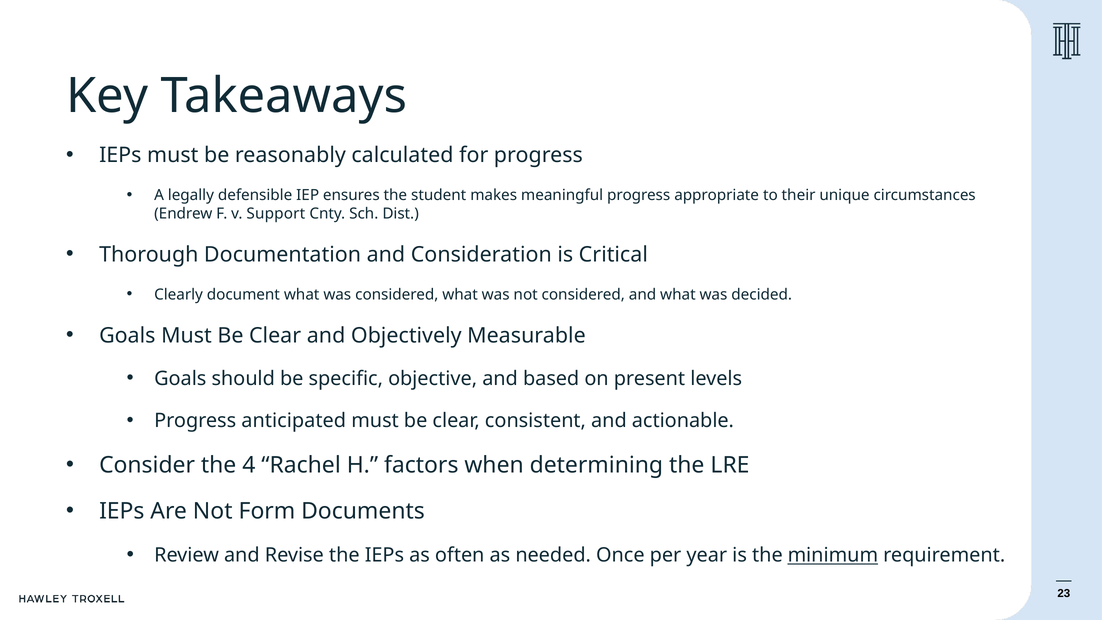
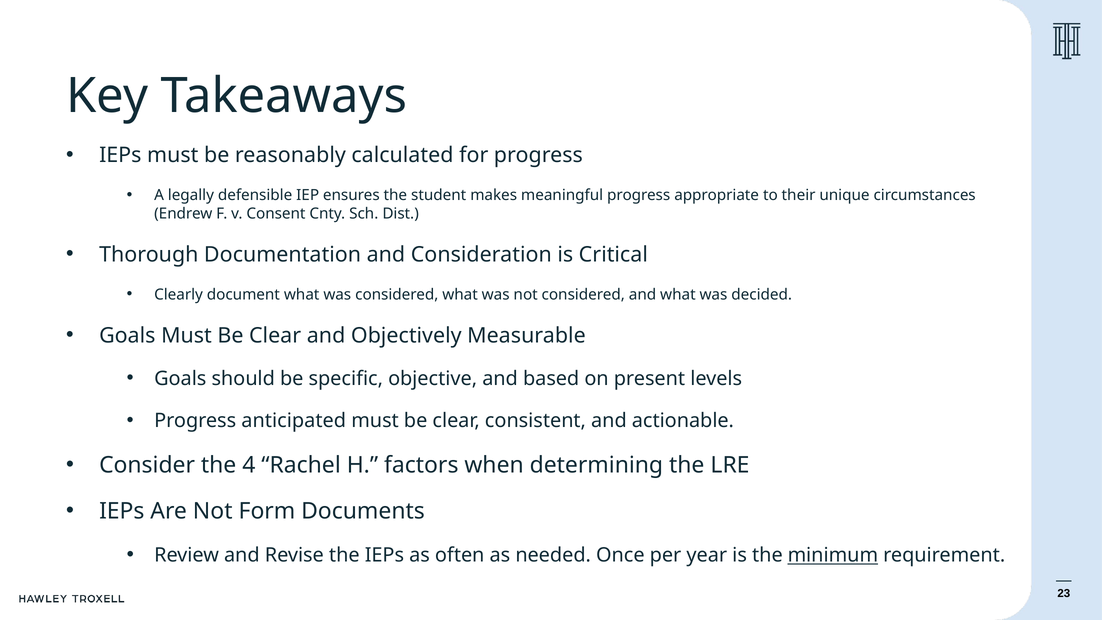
Support: Support -> Consent (276, 214)
